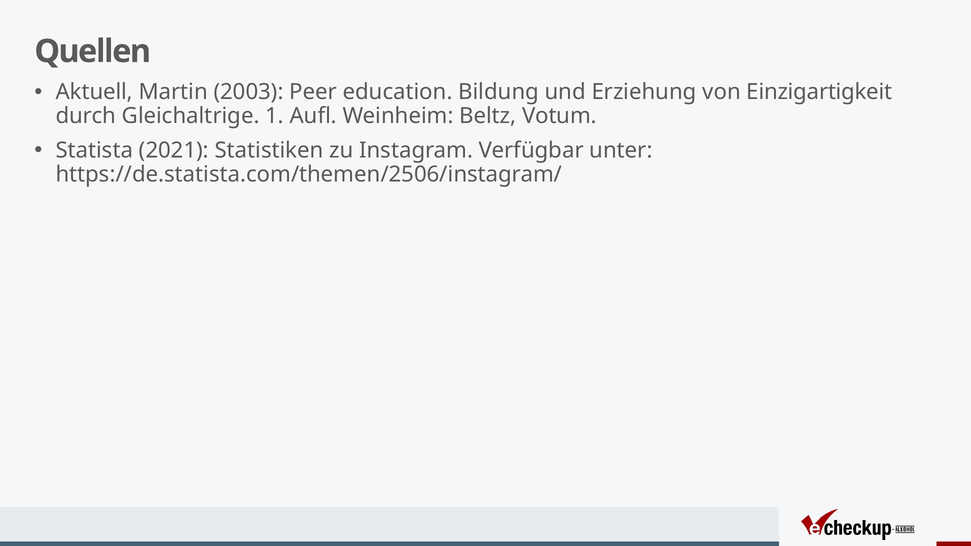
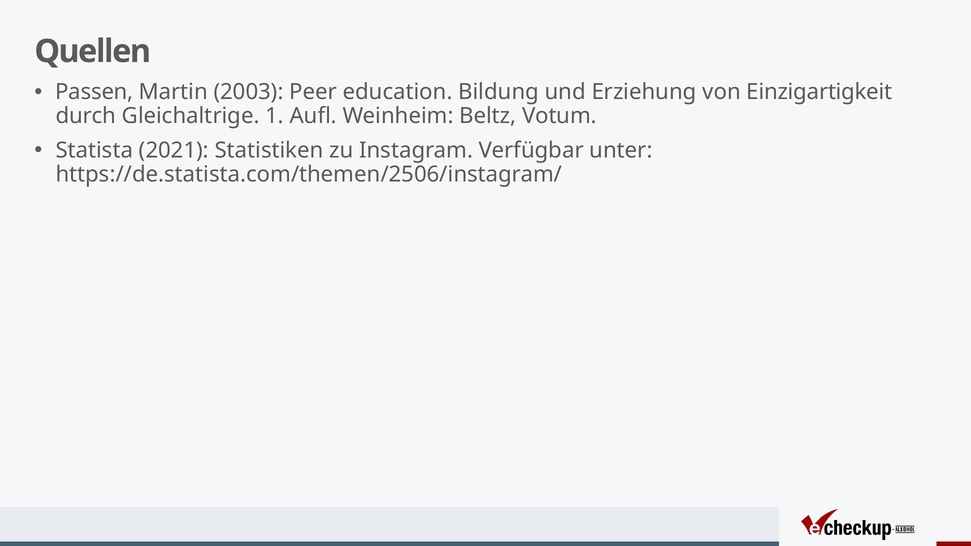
Aktuell: Aktuell -> Passen (94, 92)
